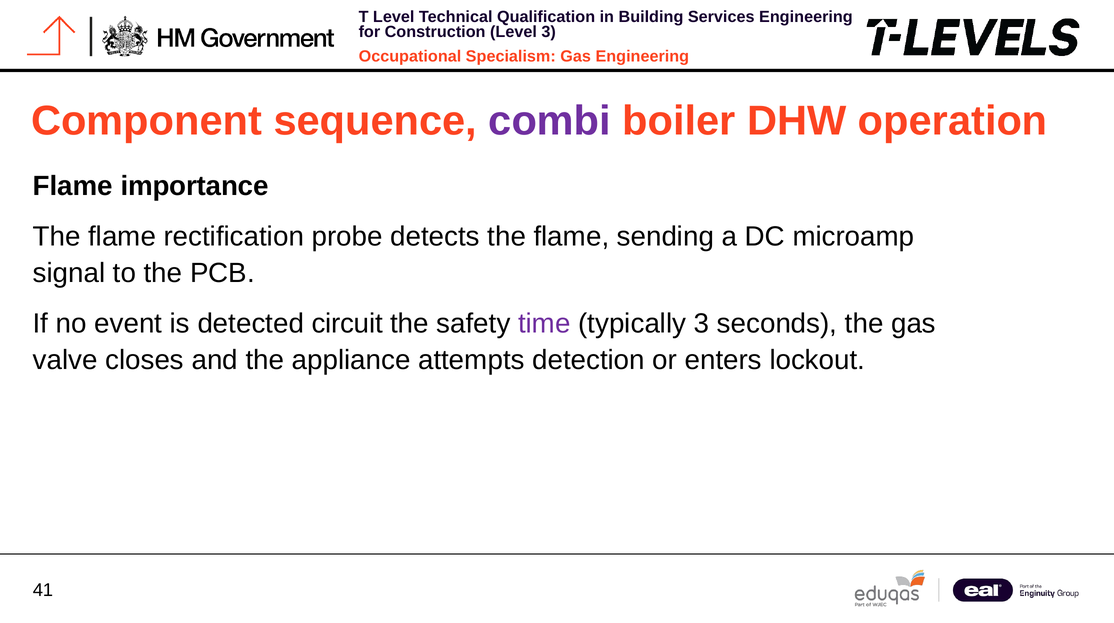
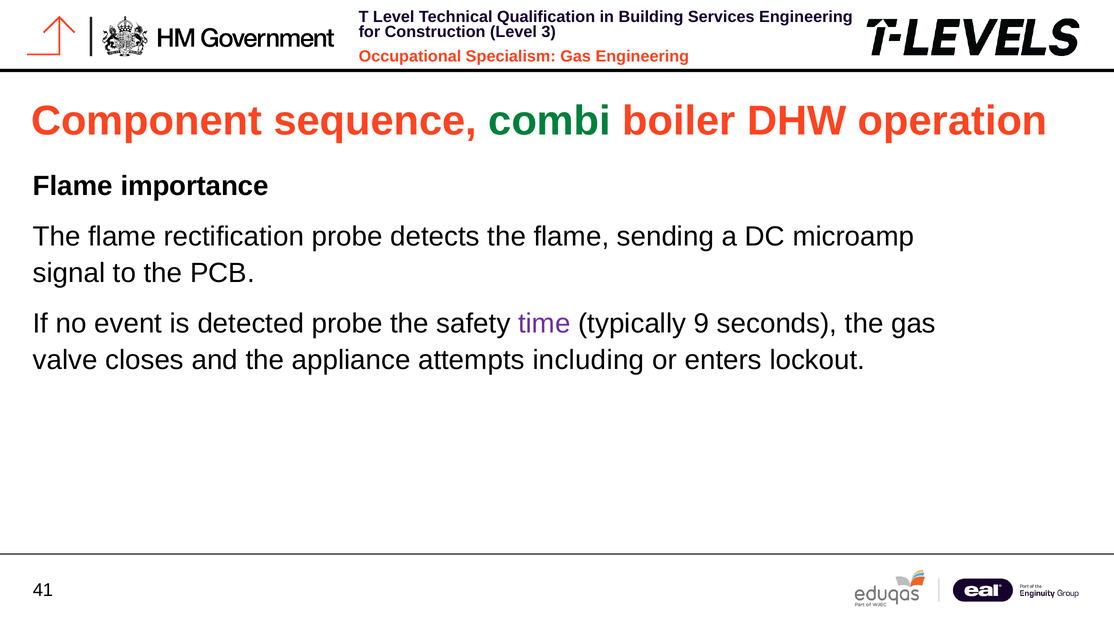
combi colour: purple -> green (550, 121)
detected circuit: circuit -> probe (347, 323)
typically 3: 3 -> 9 (701, 323)
detection: detection -> including (588, 360)
